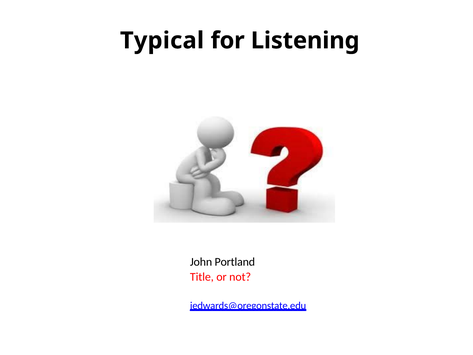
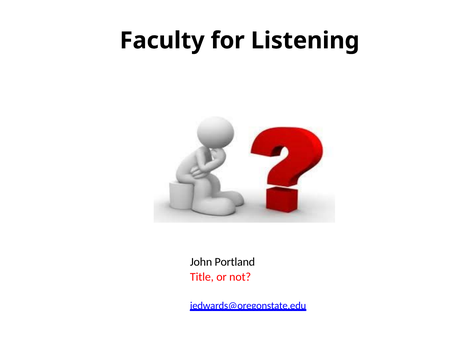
Typical: Typical -> Faculty (162, 41)
